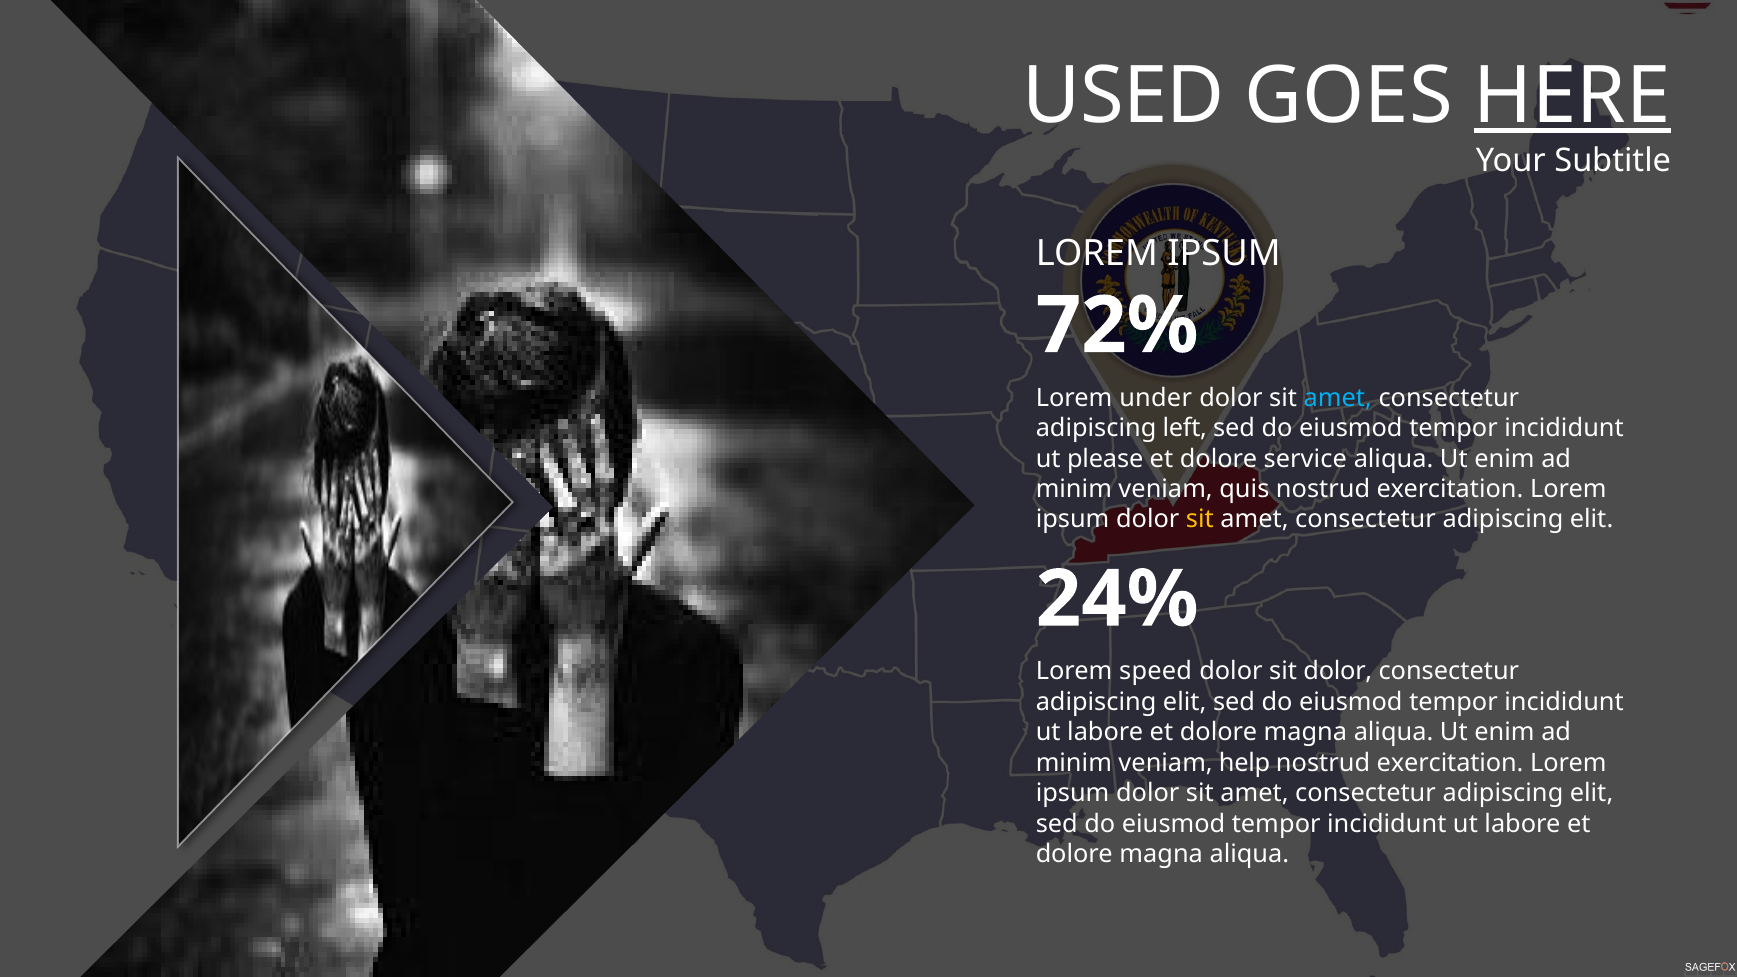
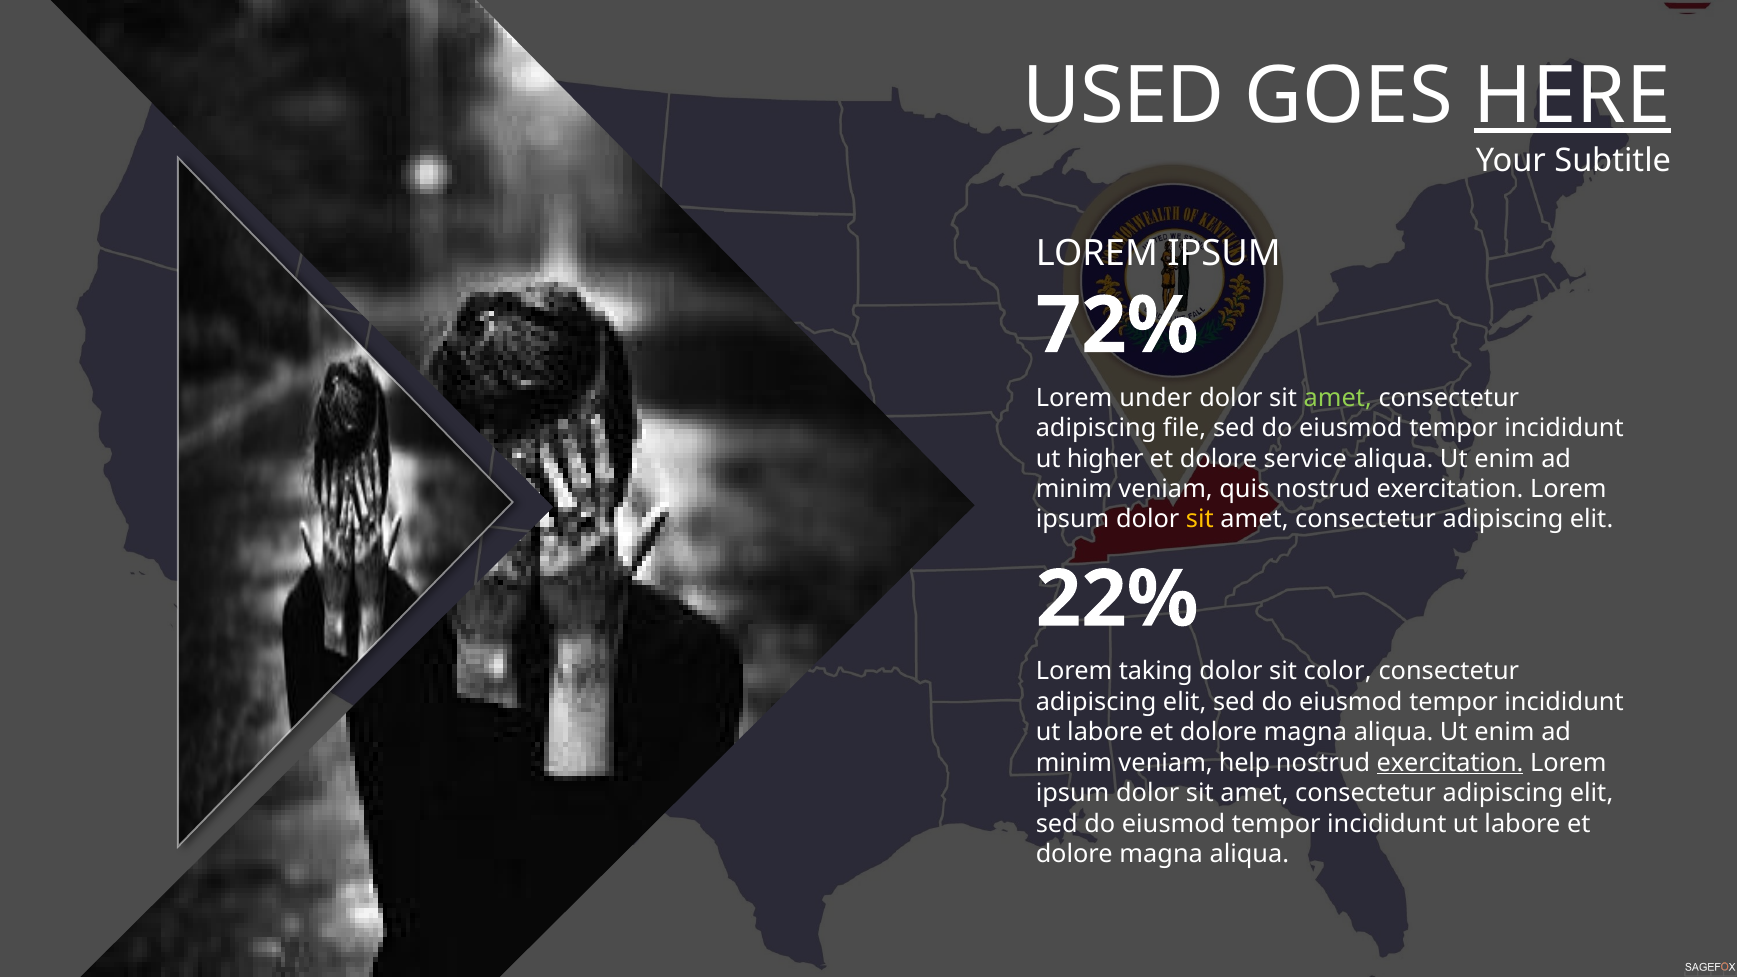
amet colour: light blue -> light green (1338, 398)
left: left -> file (1185, 428)
please: please -> higher (1105, 459)
24%: 24% -> 22% (1117, 599)
speed: speed -> taking (1156, 672)
sit dolor: dolor -> color (1338, 672)
exercitation underline: none -> present (1450, 763)
